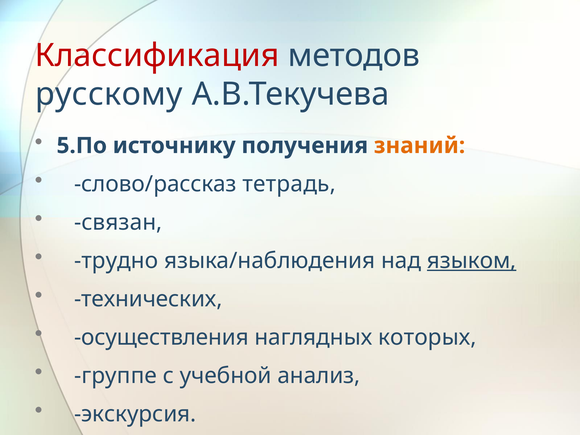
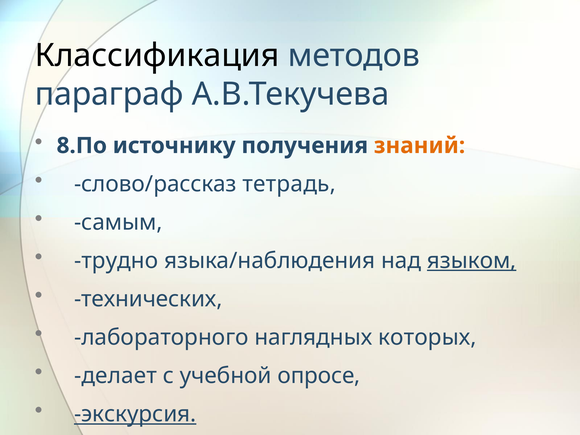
Классификация colour: red -> black (157, 55)
русскому: русскому -> параграф (109, 94)
5.По: 5.По -> 8.По (82, 146)
связан: связан -> самым (118, 222)
осуществления: осуществления -> лабораторного (161, 337)
группе: группе -> делает (115, 376)
анализ: анализ -> опросе (319, 376)
экскурсия underline: none -> present (135, 414)
